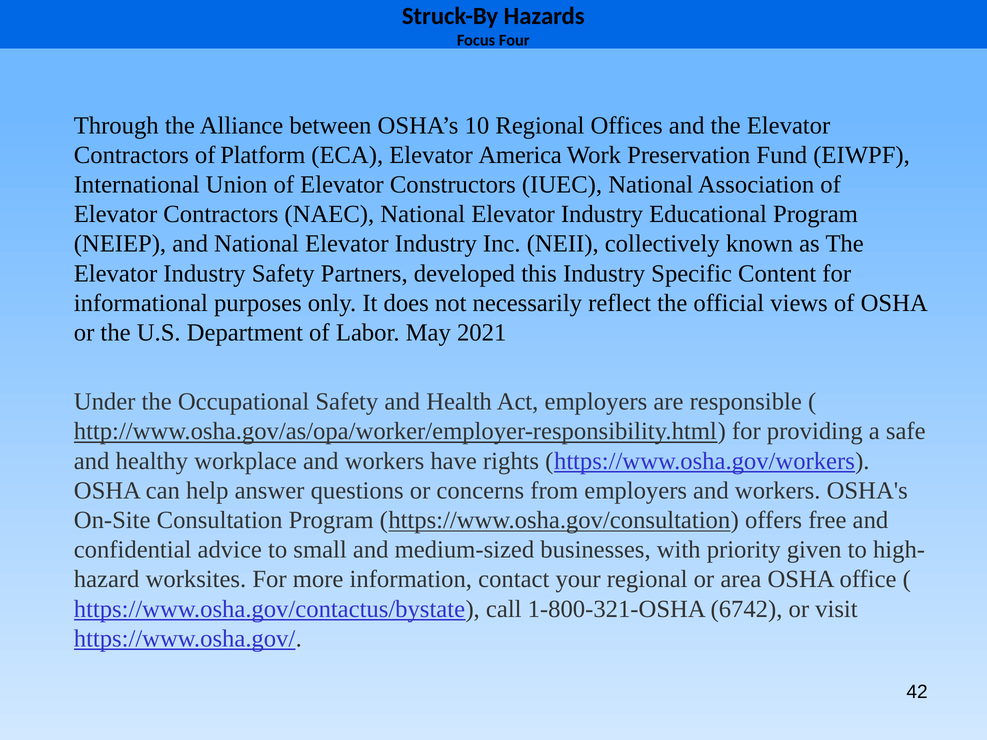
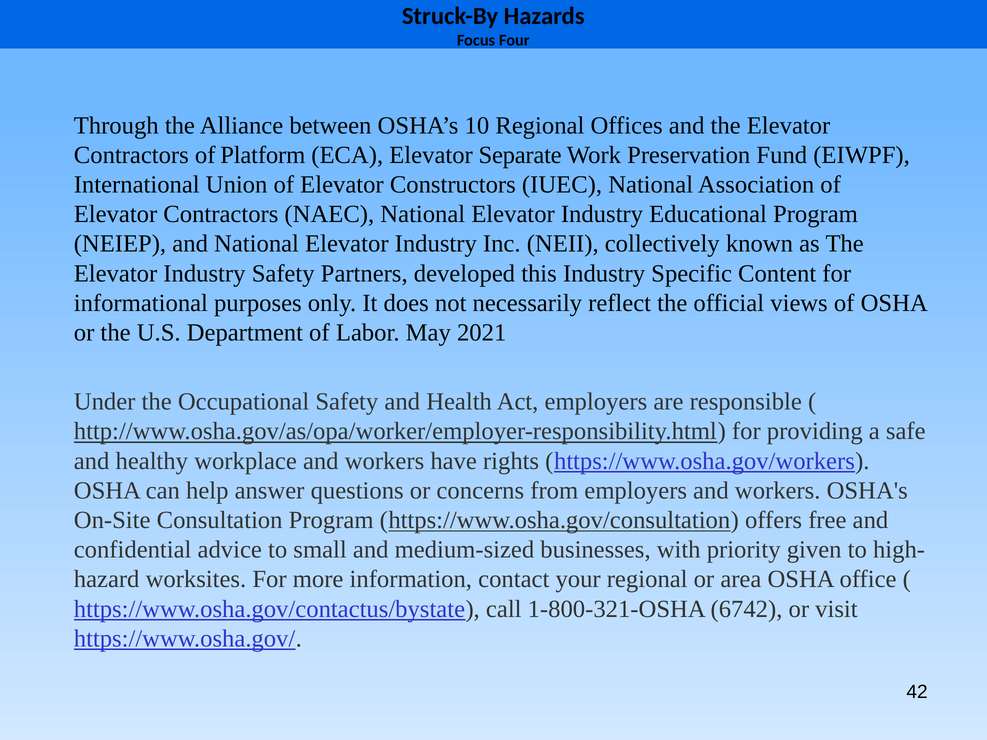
America: America -> Separate (520, 155)
